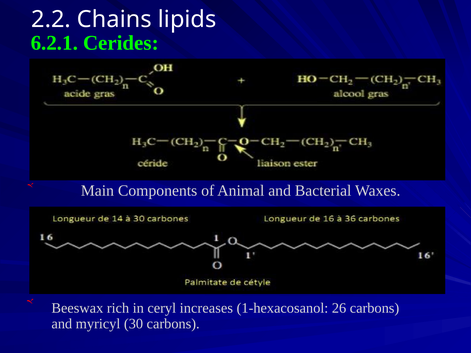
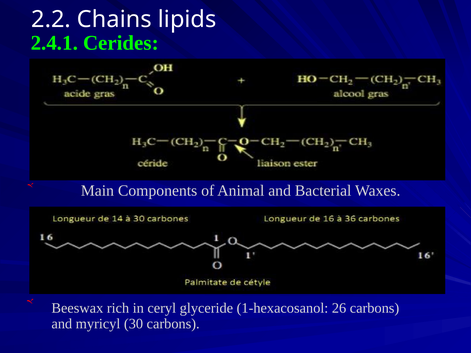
6.2.1: 6.2.1 -> 2.4.1 (54, 43)
increases: increases -> glyceride (206, 308)
